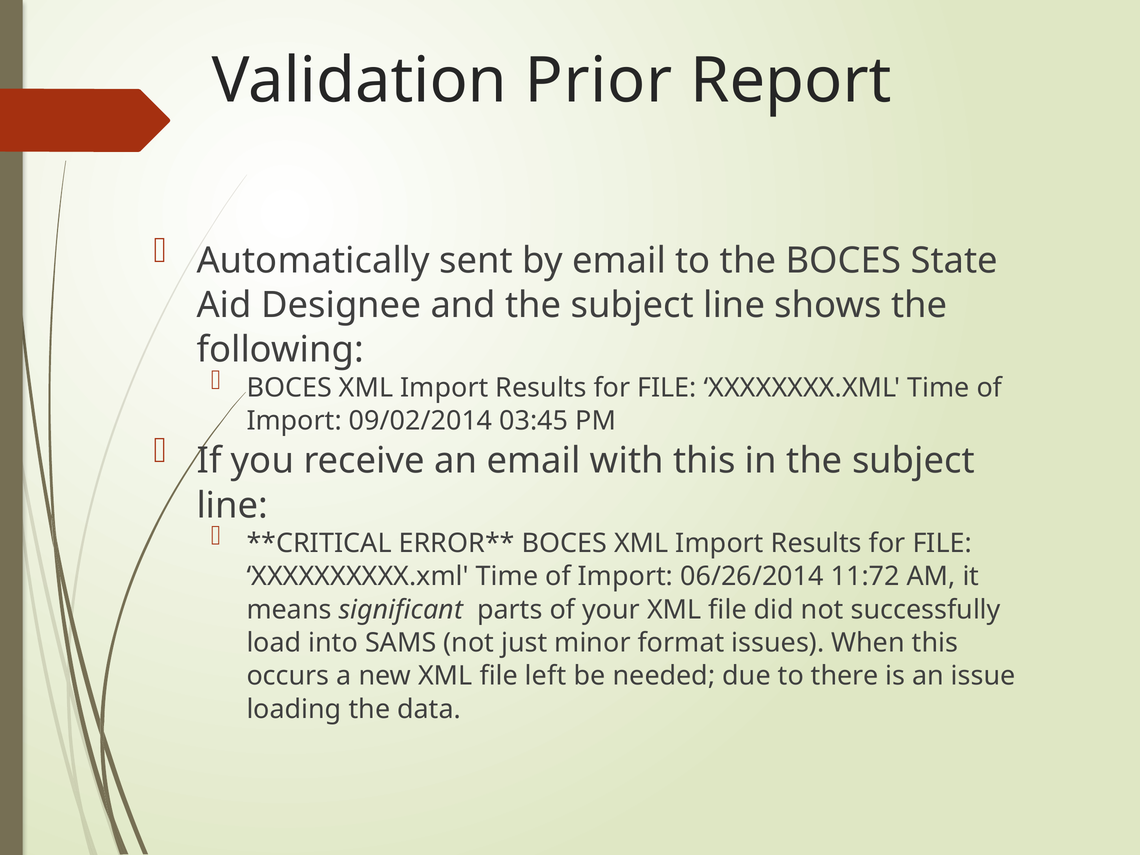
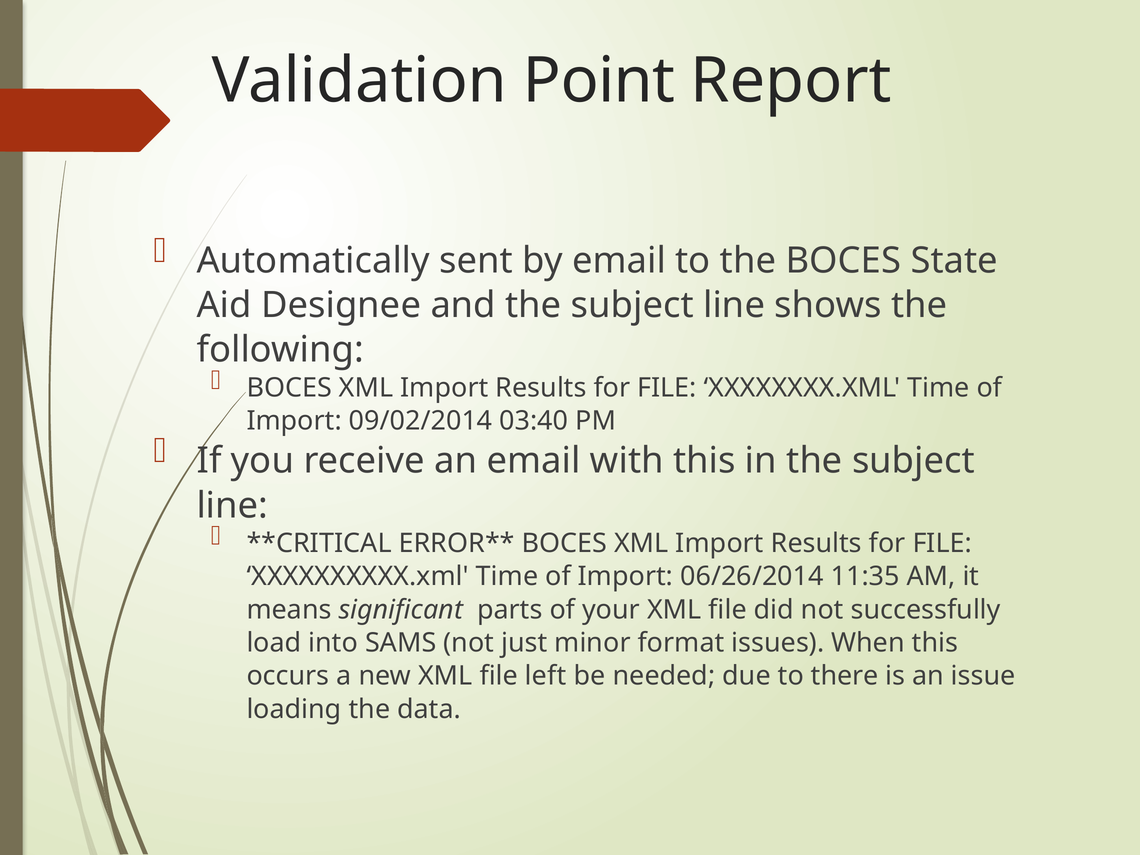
Prior: Prior -> Point (599, 81)
03:45: 03:45 -> 03:40 (534, 421)
11:72: 11:72 -> 11:35 (865, 576)
